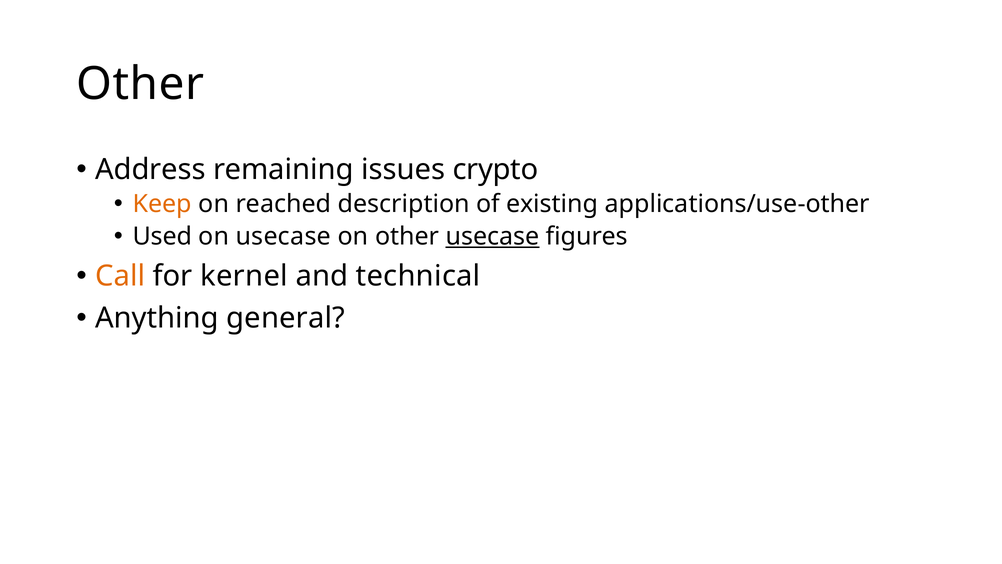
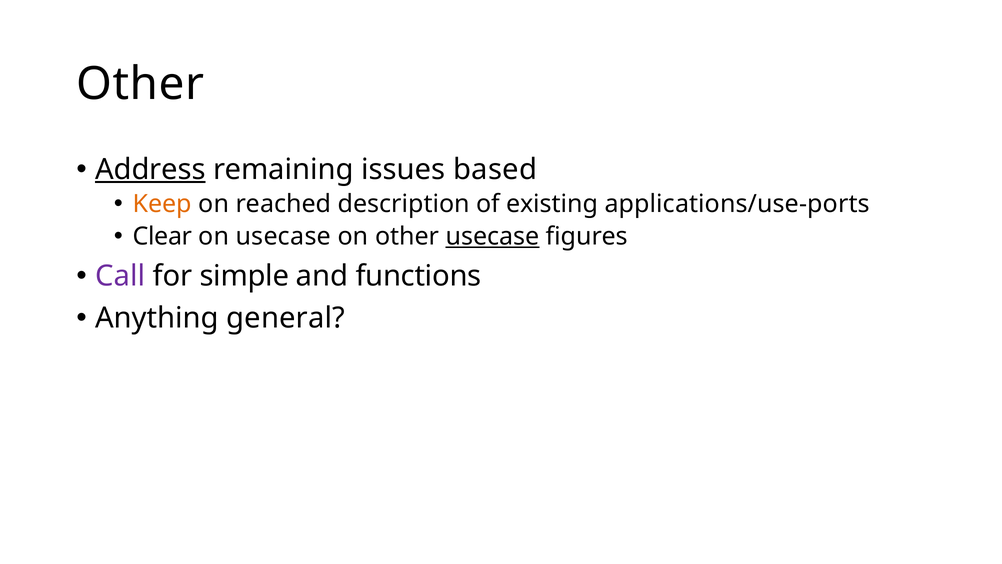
Address underline: none -> present (150, 169)
crypto: crypto -> based (495, 169)
applications/use-other: applications/use-other -> applications/use-ports (737, 204)
Used: Used -> Clear (162, 236)
Call colour: orange -> purple (120, 276)
kernel: kernel -> simple (244, 276)
technical: technical -> functions (418, 276)
